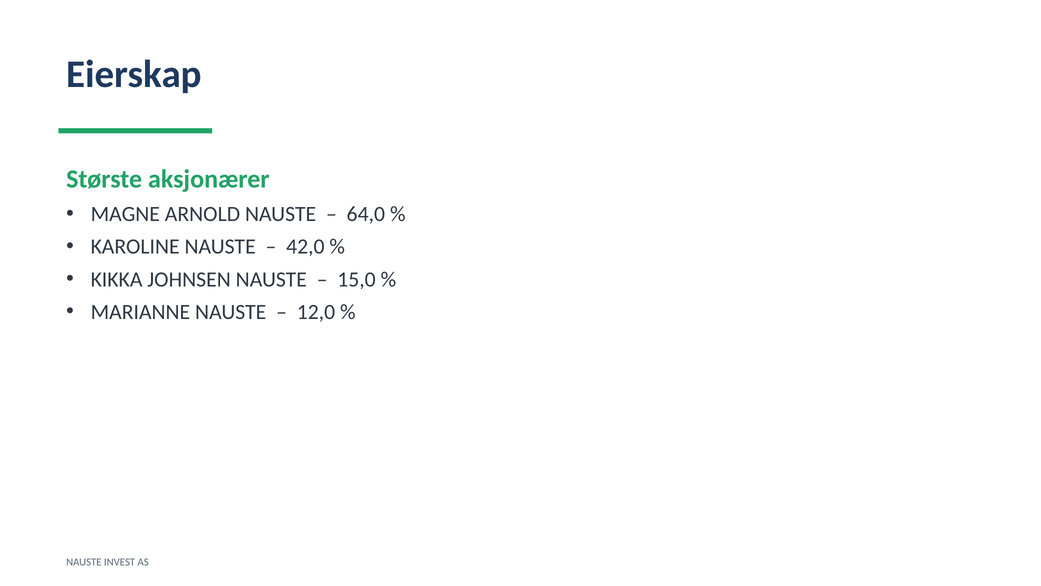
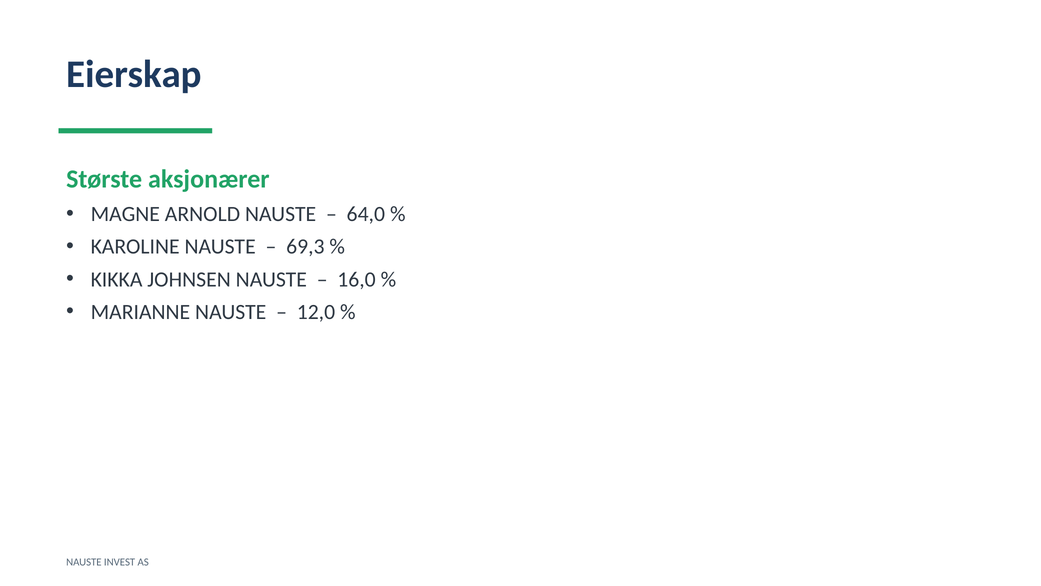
42,0: 42,0 -> 69,3 (305, 247)
15,0: 15,0 -> 16,0 (357, 279)
